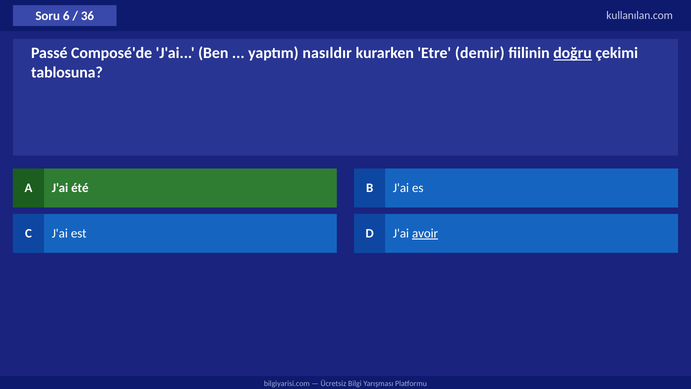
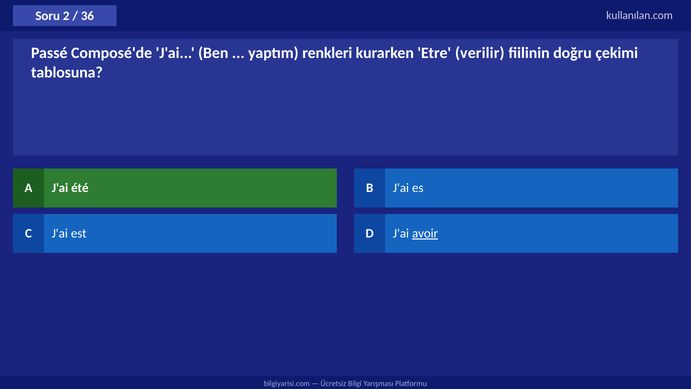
6: 6 -> 2 (66, 16)
nasıldır: nasıldır -> renkleri (327, 53)
demir: demir -> verilir (480, 53)
doğru underline: present -> none (573, 53)
